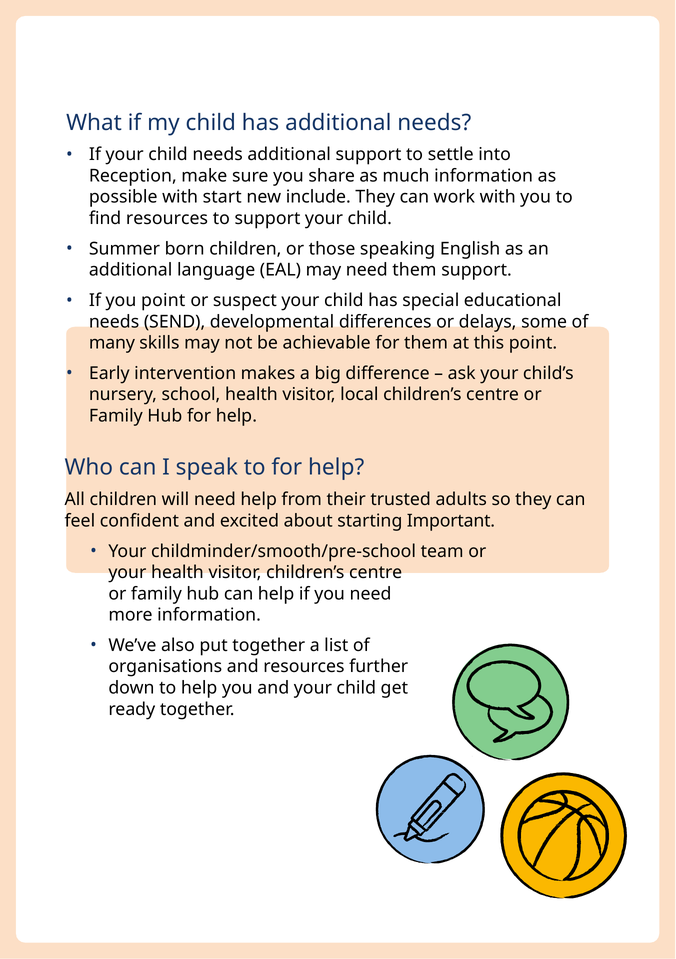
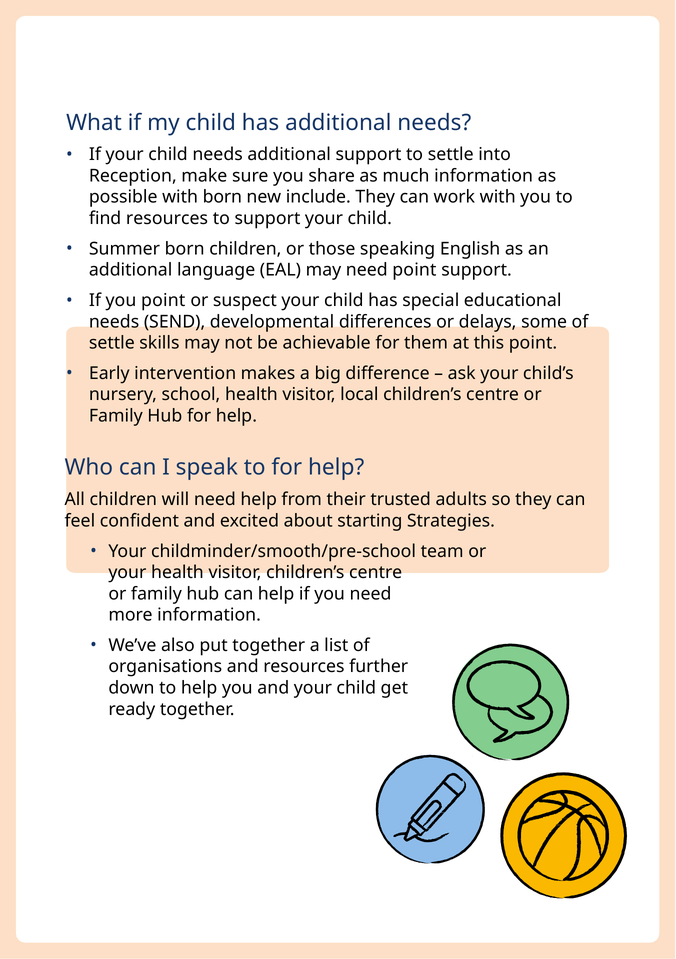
with start: start -> born (222, 197)
need them: them -> point (414, 270)
many: many -> settle (112, 343)
Important: Important -> Strategies (451, 520)
